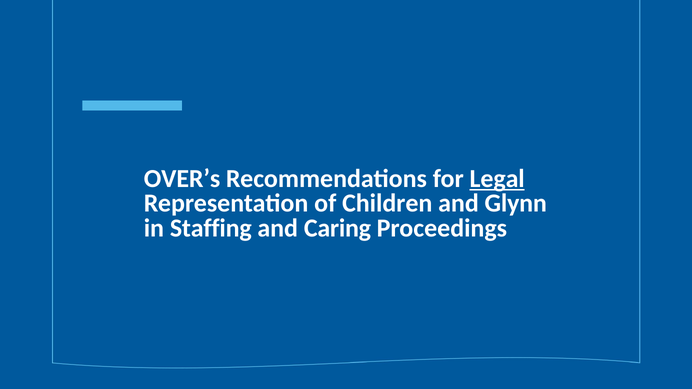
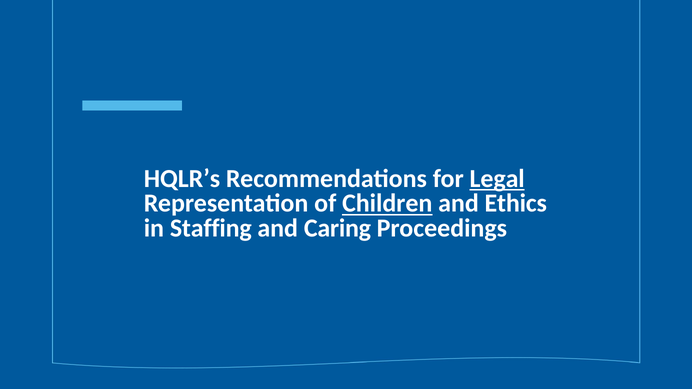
OVER’s: OVER’s -> HQLR’s (182, 179)
Children underline: none -> present (387, 204)
Glynn: Glynn -> Ethics (516, 204)
